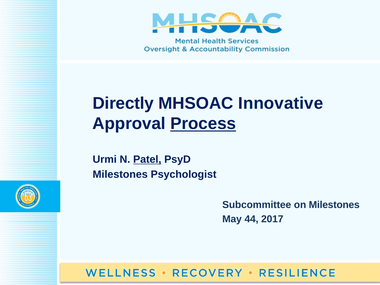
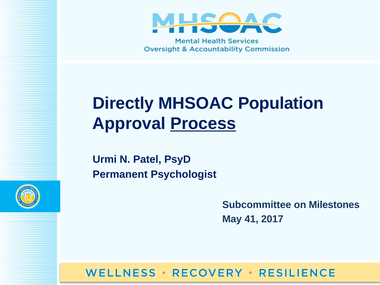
Innovative: Innovative -> Population (281, 103)
Patel underline: present -> none (147, 160)
Milestones: Milestones -> Permanent (120, 174)
44: 44 -> 41 (251, 219)
